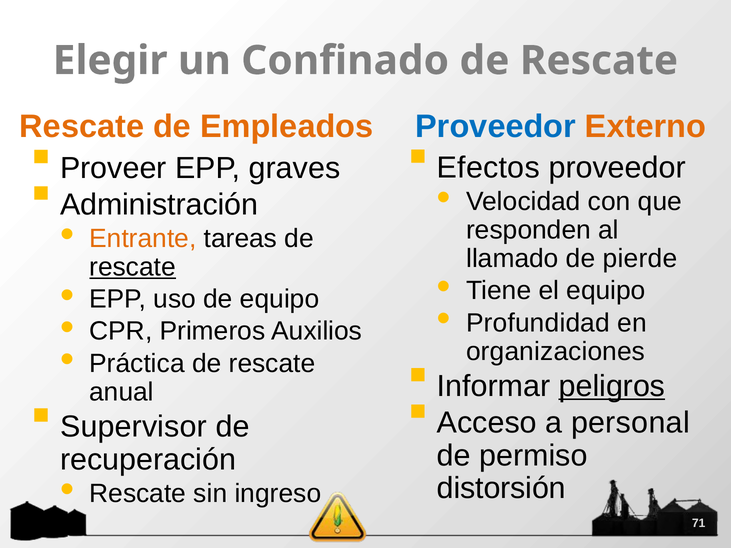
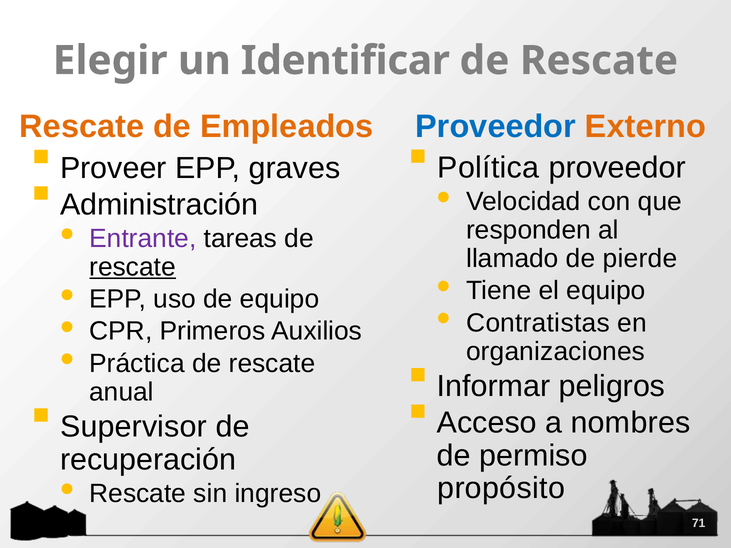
Confinado: Confinado -> Identificar (345, 61)
Efectos: Efectos -> Política (488, 168)
Entrante colour: orange -> purple (143, 239)
Profundidad: Profundidad -> Contratistas (538, 323)
peligros underline: present -> none (612, 386)
personal: personal -> nombres (631, 423)
distorsión: distorsión -> propósito (501, 489)
